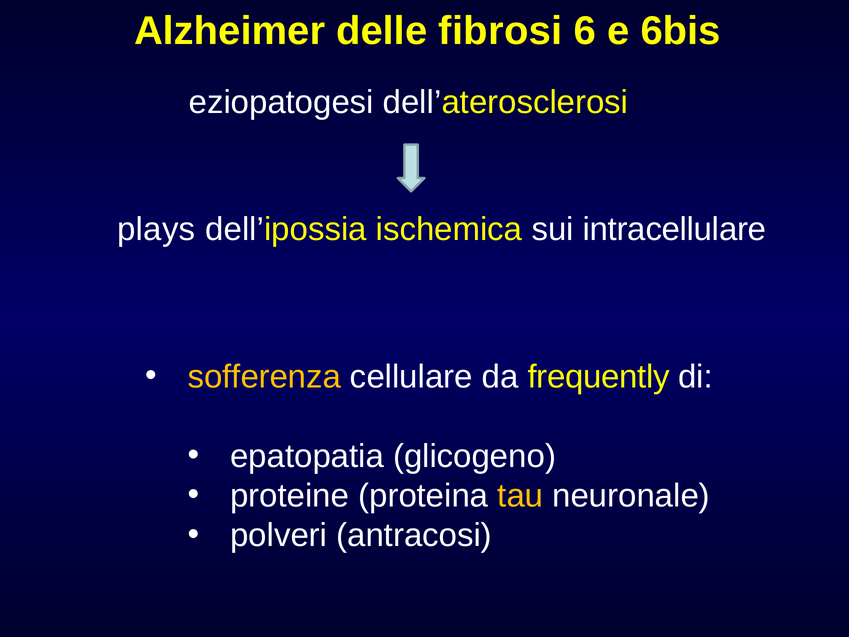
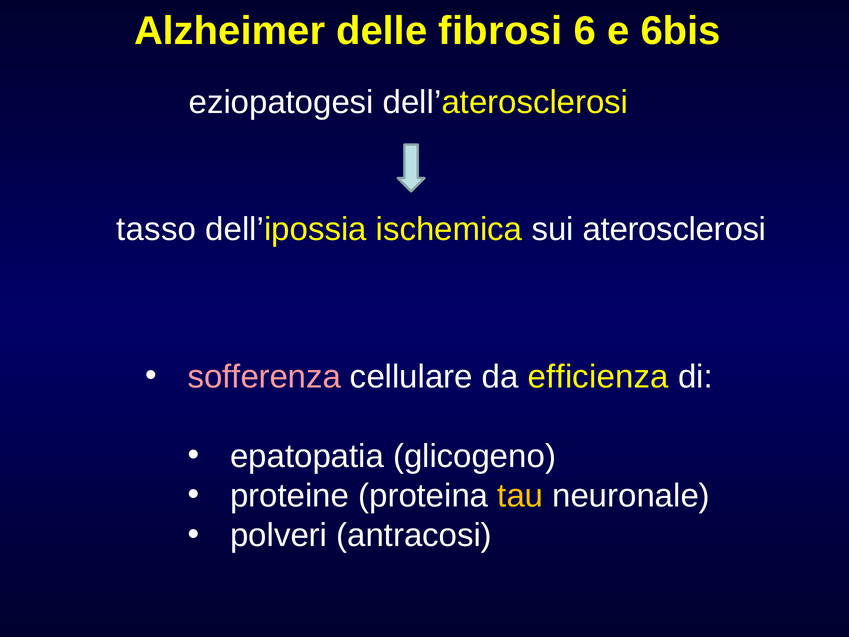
plays: plays -> tasso (156, 229)
intracellulare: intracellulare -> aterosclerosi (674, 229)
sofferenza colour: yellow -> pink (264, 377)
frequently: frequently -> efficienza (598, 377)
